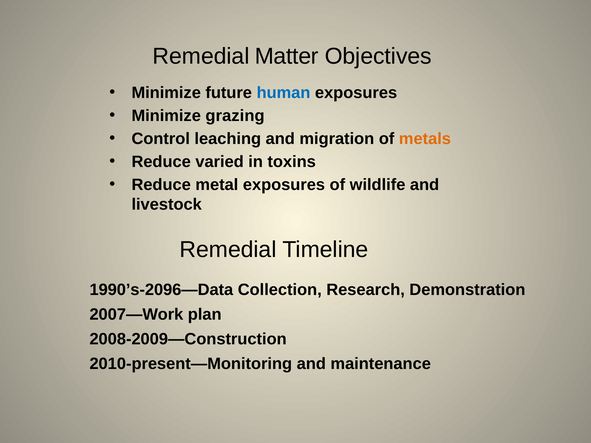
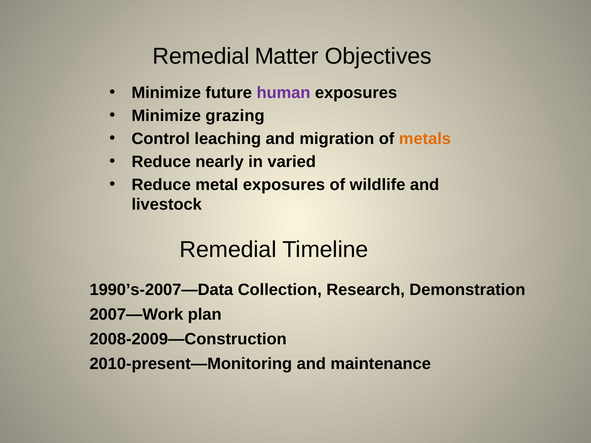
human colour: blue -> purple (283, 93)
varied: varied -> nearly (220, 162)
toxins: toxins -> varied (292, 162)
1990’s-2096—Data: 1990’s-2096—Data -> 1990’s-2007—Data (161, 290)
